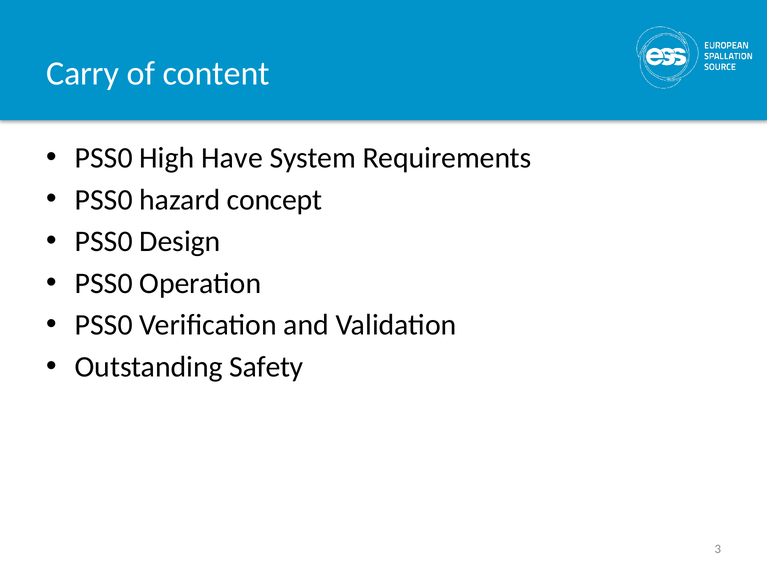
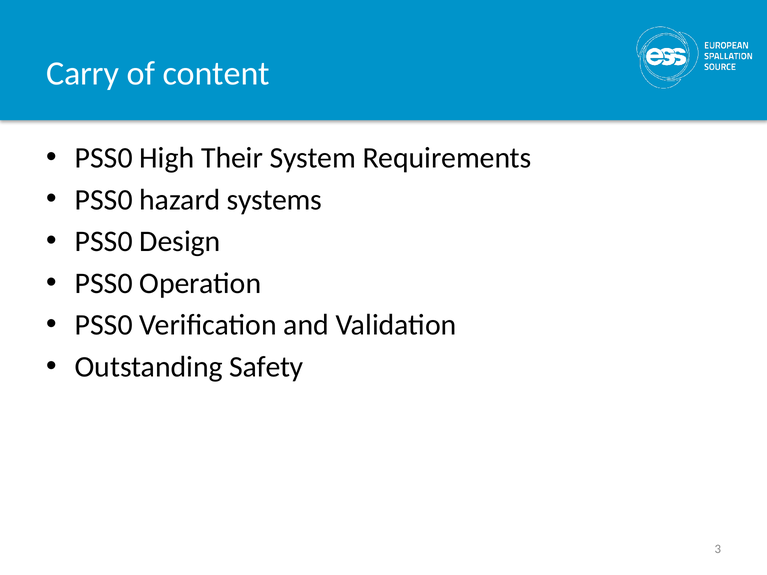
Have: Have -> Their (232, 158)
concept: concept -> systems (274, 200)
